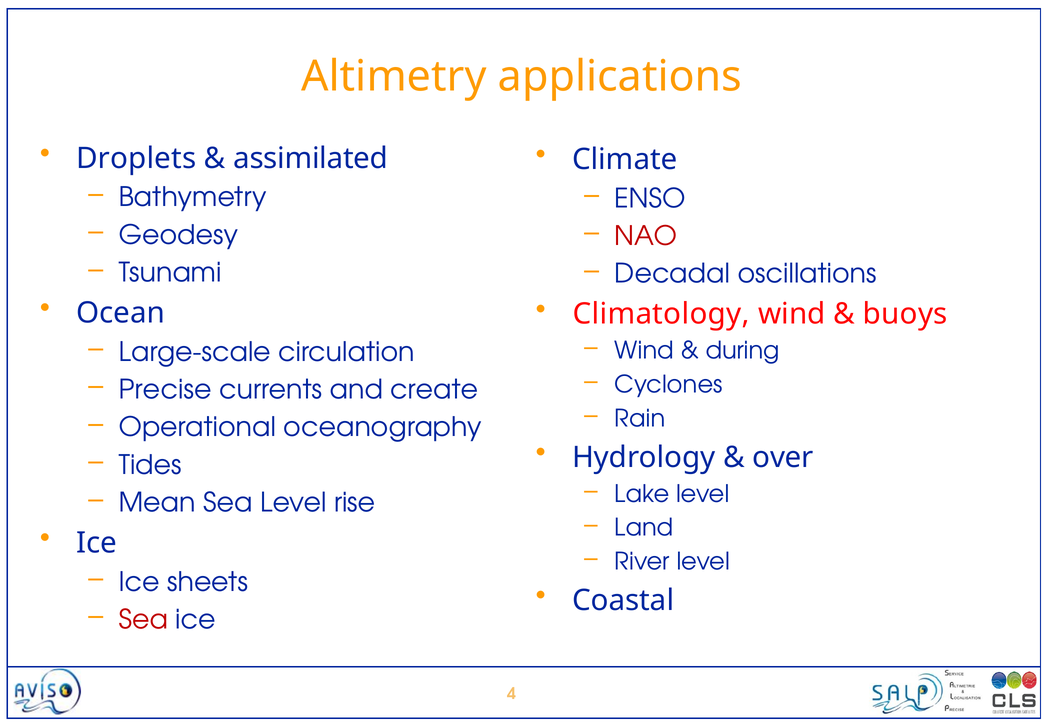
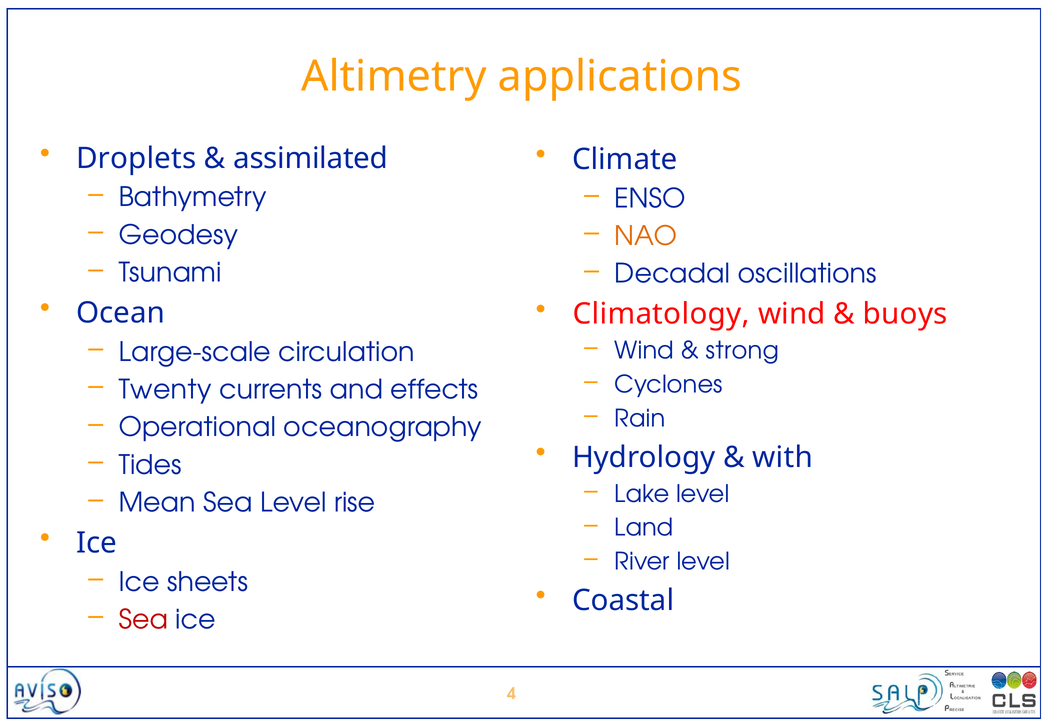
NAO colour: red -> orange (646, 236)
during: during -> strong (743, 351)
Precise: Precise -> Twenty (165, 390)
create: create -> effects (434, 390)
over: over -> with (783, 457)
